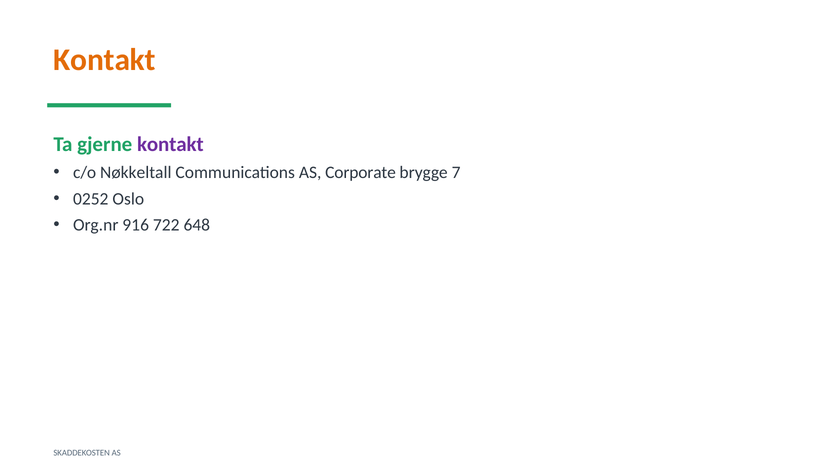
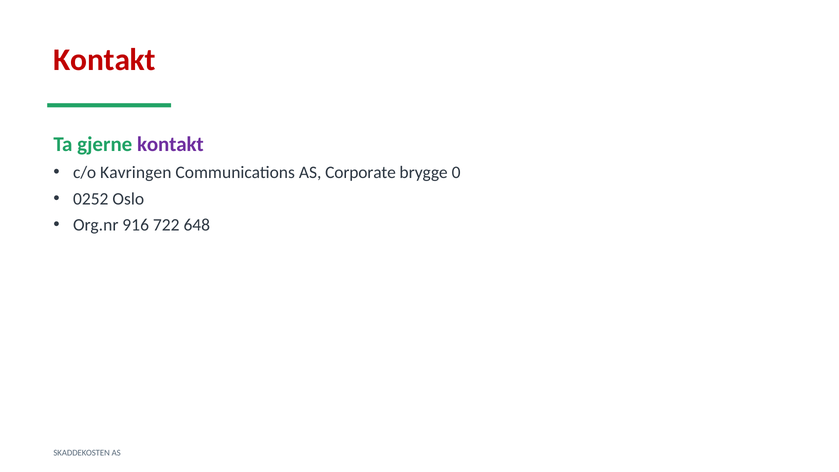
Kontakt colour: orange -> red (105, 60)
Nøkkeltall: Nøkkeltall -> Kavringen (136, 173)
7: 7 -> 0 (456, 173)
